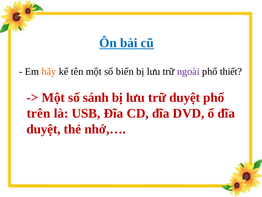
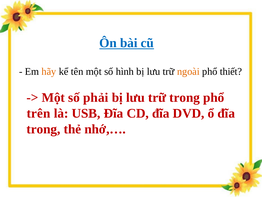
biến: biến -> hình (125, 71)
ngoài colour: purple -> orange (188, 71)
sánh: sánh -> phải (96, 97)
trữ duyệt: duyệt -> trong (185, 97)
duyệt: duyệt -> trong (43, 129)
